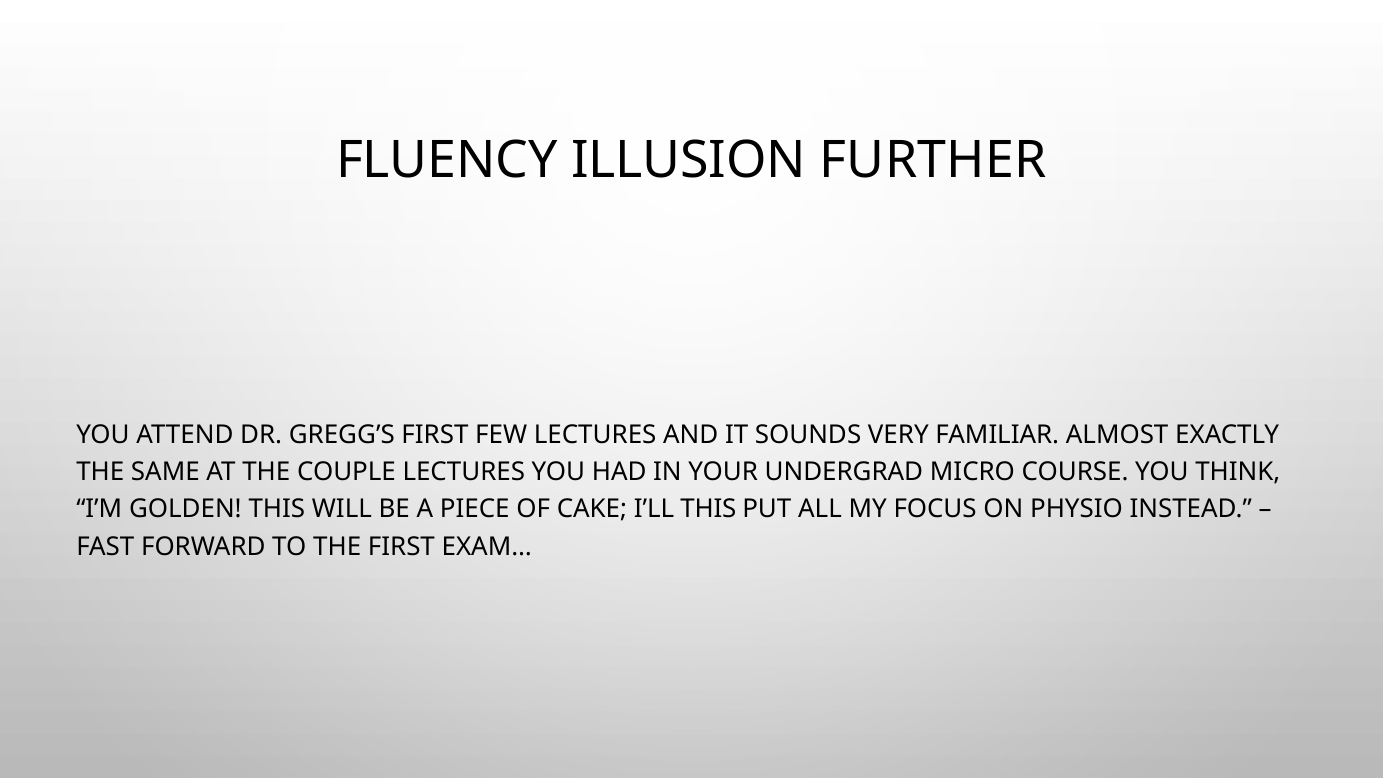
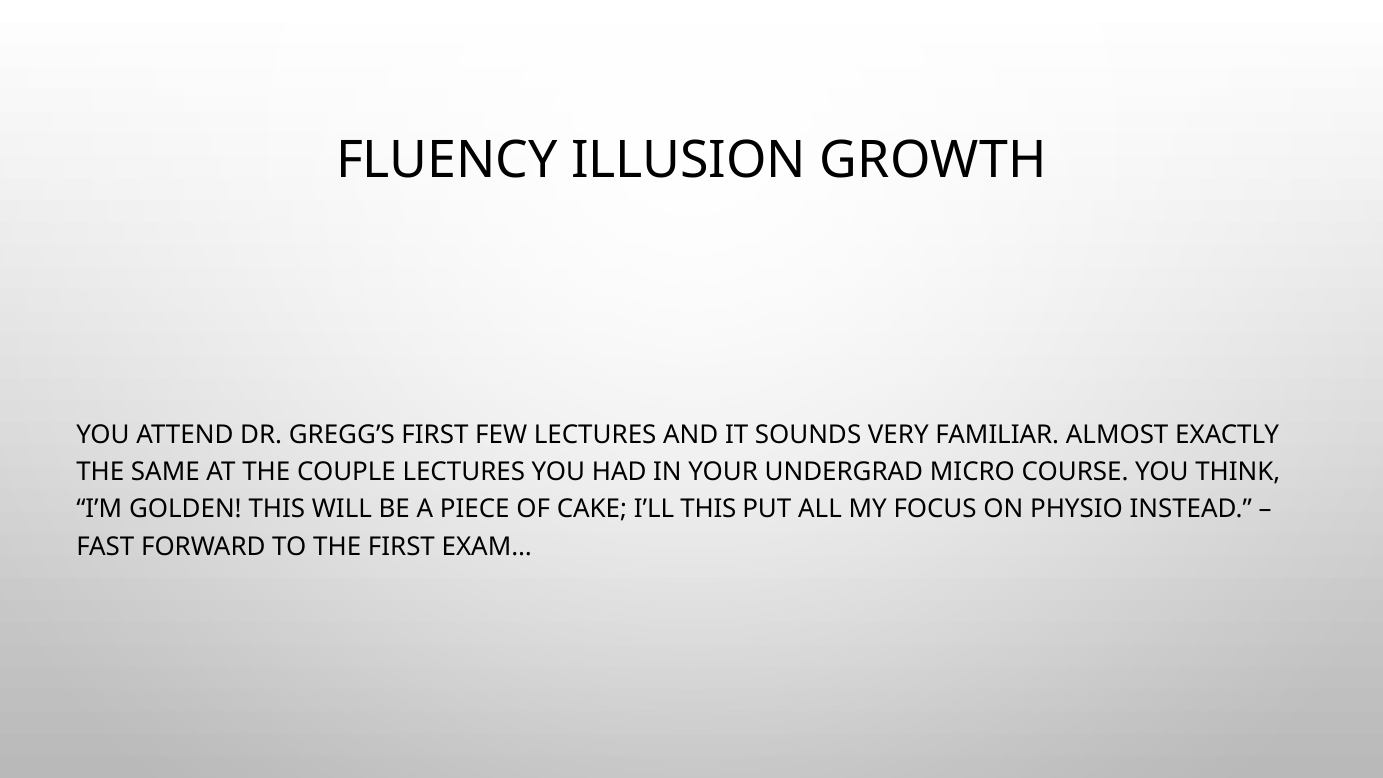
FURTHER: FURTHER -> GROWTH (933, 160)
